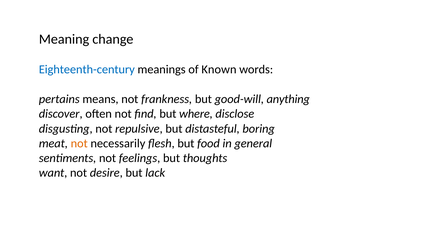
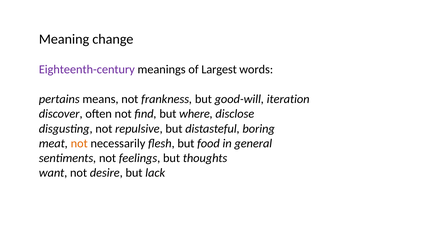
Eighteenth-century colour: blue -> purple (87, 70)
Known: Known -> Largest (219, 70)
anything: anything -> iteration (288, 99)
